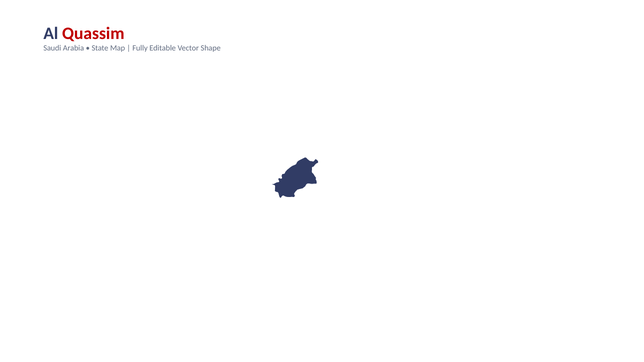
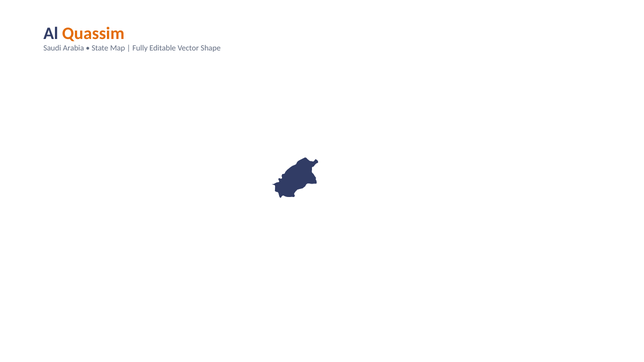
Quassim colour: red -> orange (93, 33)
